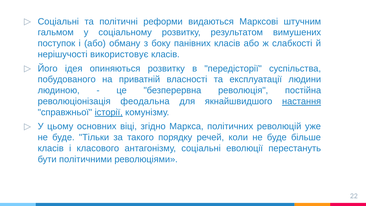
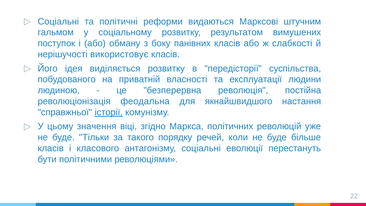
опиняються: опиняються -> виділяється (115, 68)
настання underline: present -> none (302, 101)
основних: основних -> значення (97, 126)
